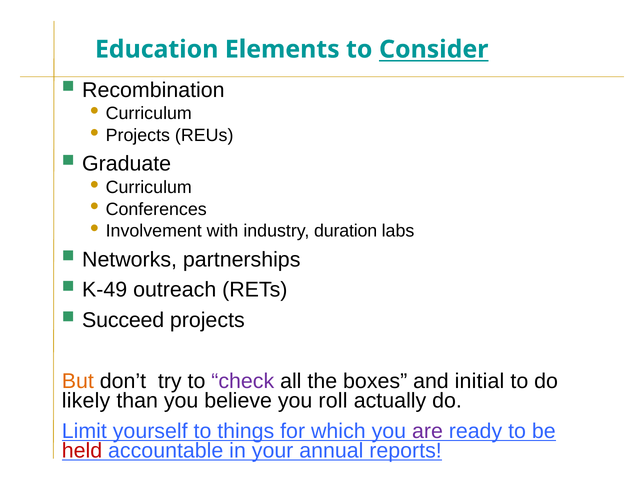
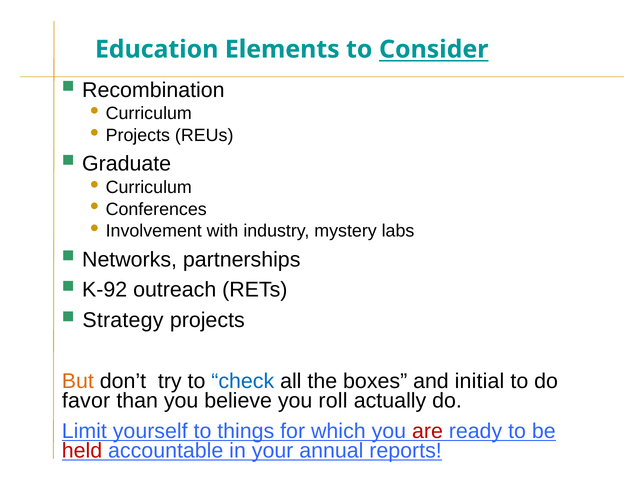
duration: duration -> mystery (346, 231)
K-49: K-49 -> K-92 (105, 290)
Succeed: Succeed -> Strategy (123, 321)
check colour: purple -> blue (243, 382)
likely: likely -> favor (86, 401)
are colour: purple -> red (427, 432)
